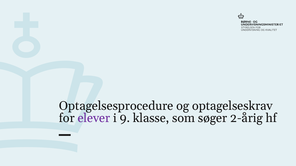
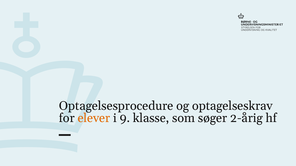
elever colour: purple -> orange (94, 118)
